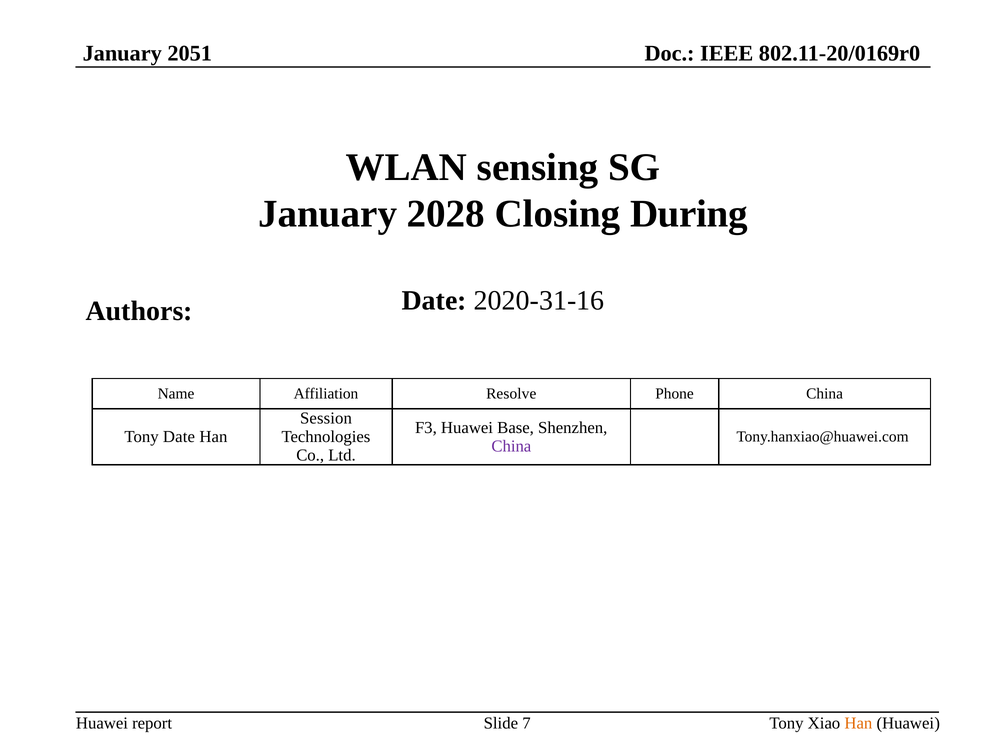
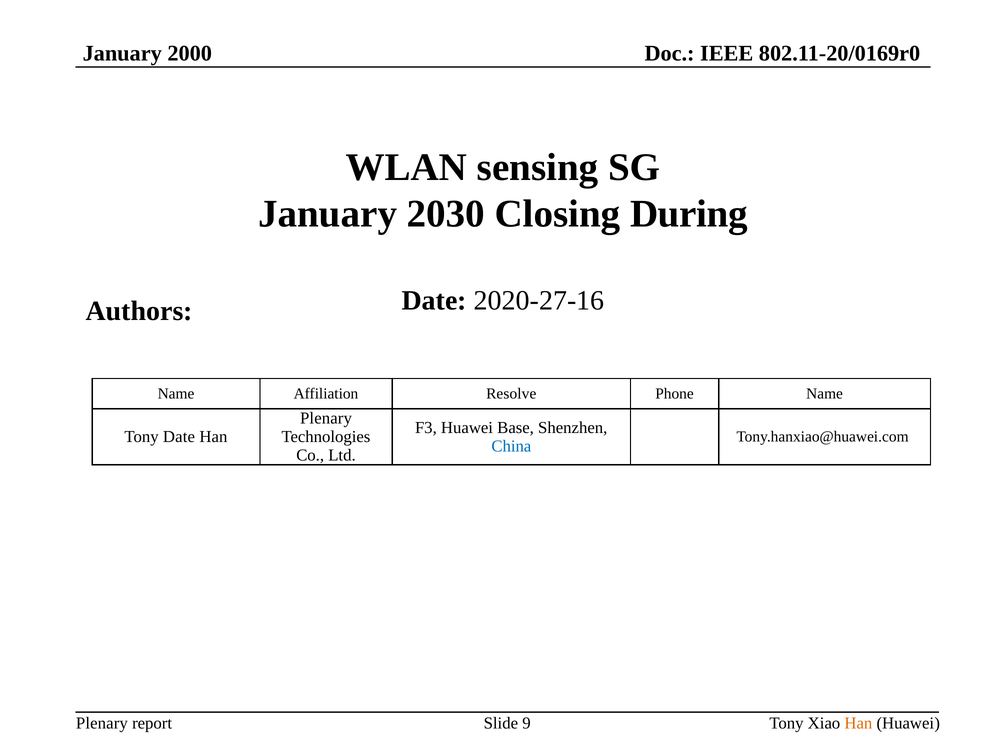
2051: 2051 -> 2000 (190, 53)
2028: 2028 -> 2030 (446, 214)
2020-31-16: 2020-31-16 -> 2020-27-16 (539, 301)
Phone China: China -> Name (825, 394)
Session: Session -> Plenary (326, 418)
China colour: purple -> blue (511, 446)
Huawei: Huawei -> Plenary (102, 724)
7: 7 -> 9 (526, 724)
